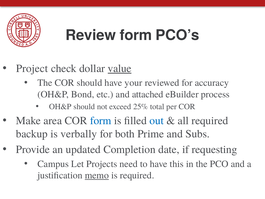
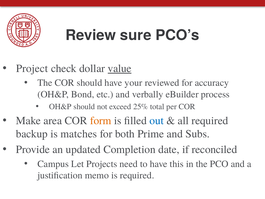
Review form: form -> sure (136, 35)
attached: attached -> verbally (148, 94)
form colour: blue -> orange (101, 120)
verbally: verbally -> matches (79, 134)
requesting: requesting -> reconciled (214, 149)
memo underline: present -> none (97, 175)
